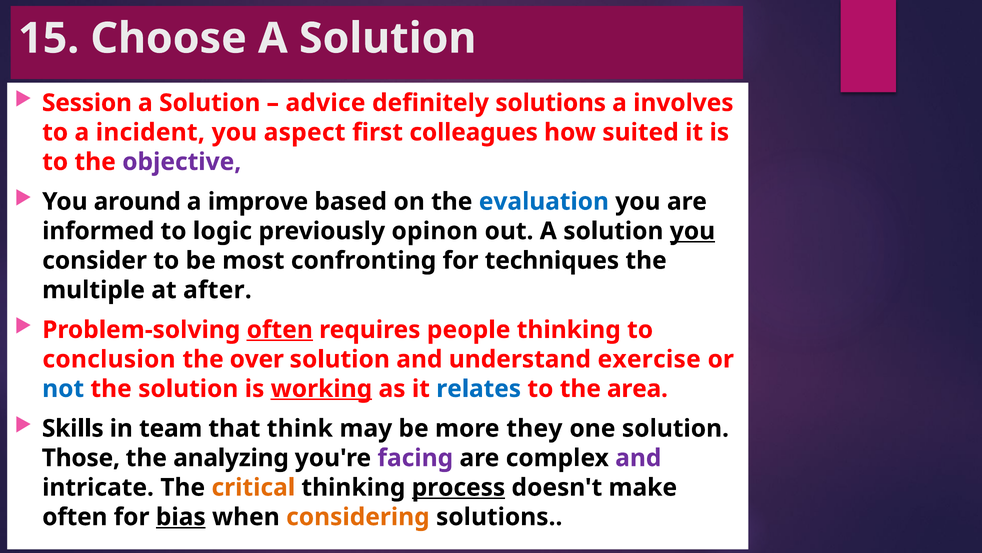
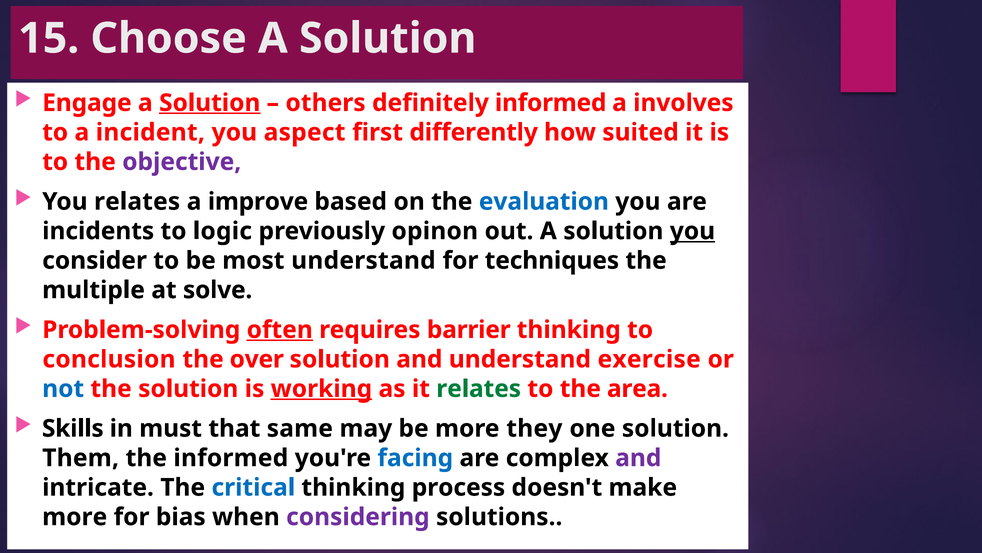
Session: Session -> Engage (87, 103)
Solution underline: none -> present (210, 103)
advice: advice -> others (326, 103)
definitely solutions: solutions -> informed (551, 103)
colleagues: colleagues -> differently (474, 132)
You around: around -> relates (137, 201)
informed: informed -> incidents (98, 231)
most confronting: confronting -> understand (363, 260)
after: after -> solve (218, 290)
people: people -> barrier (469, 329)
relates colour: blue -> green (479, 388)
team: team -> must (171, 428)
think: think -> same (300, 428)
Those: Those -> Them (81, 458)
the analyzing: analyzing -> informed (231, 458)
facing colour: purple -> blue (415, 458)
critical colour: orange -> blue (253, 487)
process underline: present -> none (458, 487)
often: often -> more (75, 516)
bias underline: present -> none (181, 516)
considering colour: orange -> purple (358, 516)
